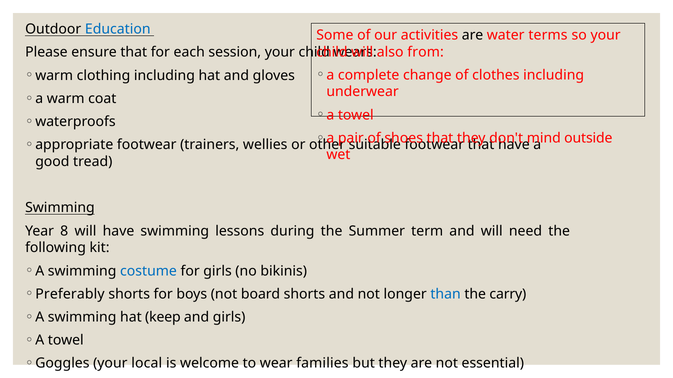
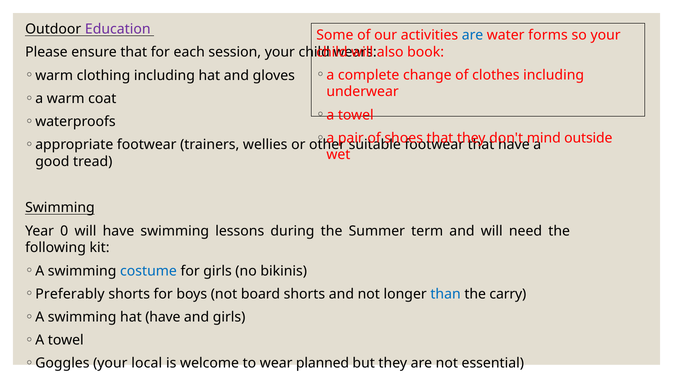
Education colour: blue -> purple (118, 29)
are colour: black -> blue (473, 35)
terms: terms -> forms (548, 35)
from: from -> book (426, 52)
8: 8 -> 0 (64, 231)
hat keep: keep -> have (163, 318)
families: families -> planned (323, 364)
